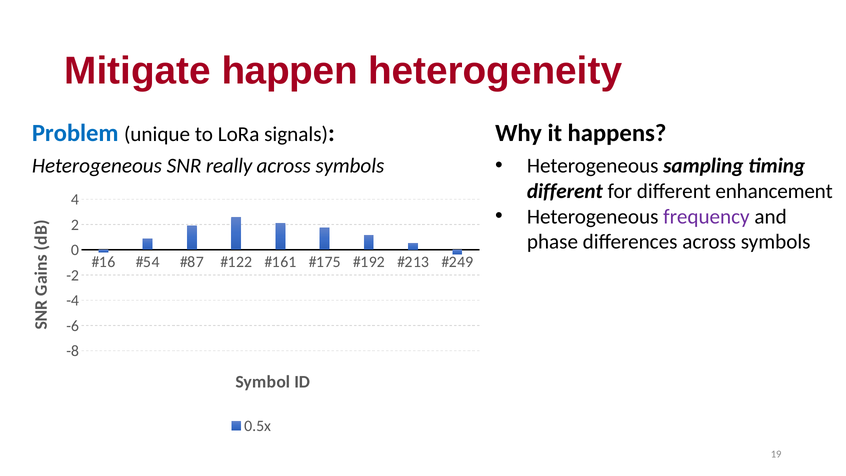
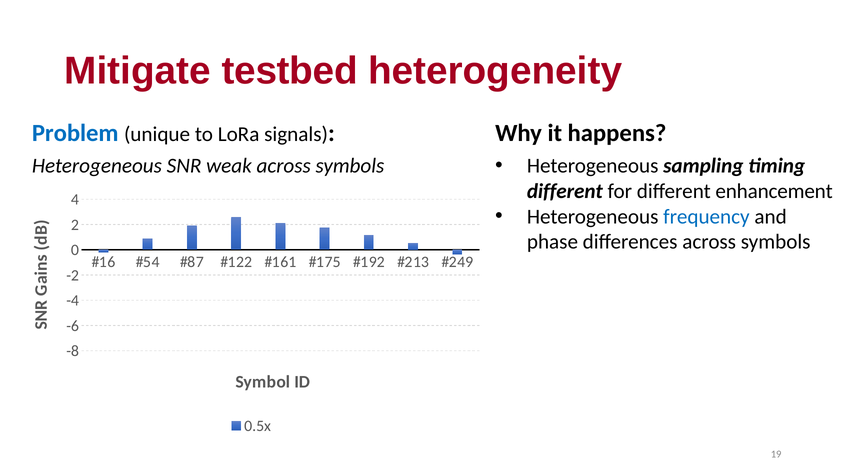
happen: happen -> testbed (290, 71)
really: really -> weak (229, 166)
frequency colour: purple -> blue (706, 217)
